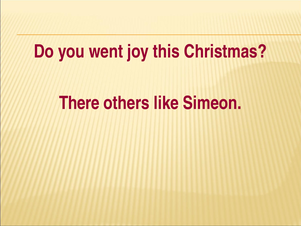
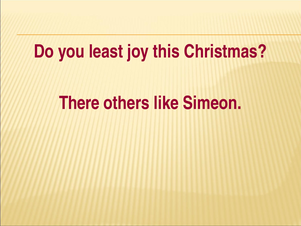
went: went -> least (106, 51)
